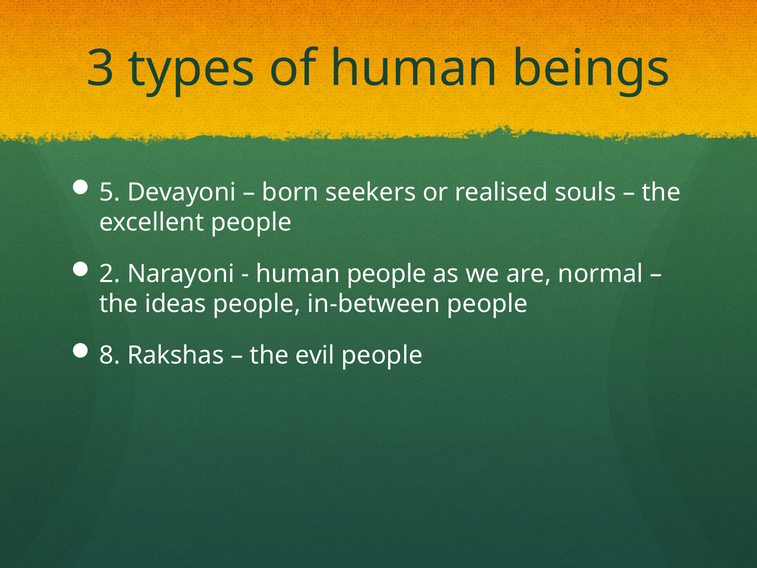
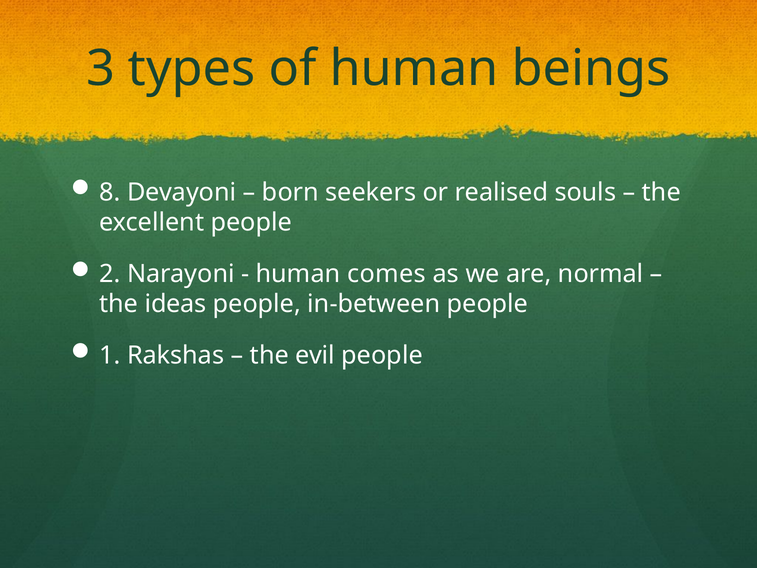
5: 5 -> 8 (110, 192)
human people: people -> comes (386, 274)
8: 8 -> 1 (110, 355)
